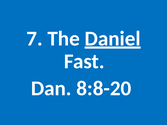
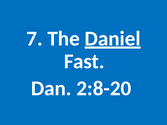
8:8-20: 8:8-20 -> 2:8-20 (104, 89)
